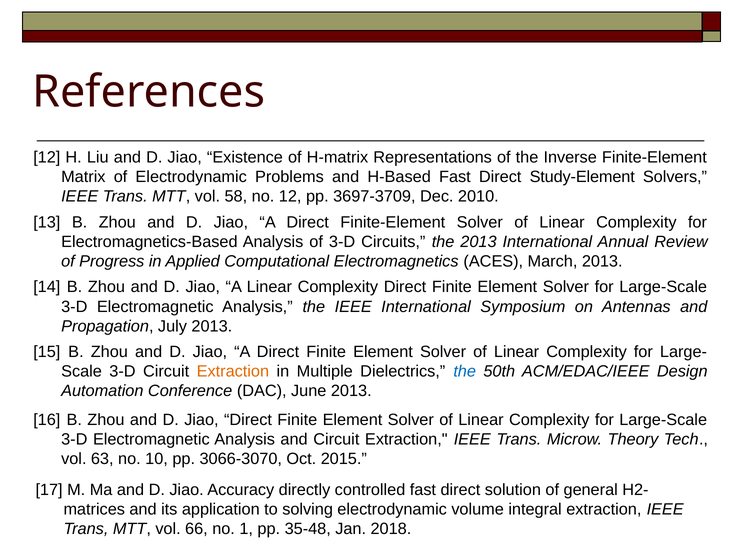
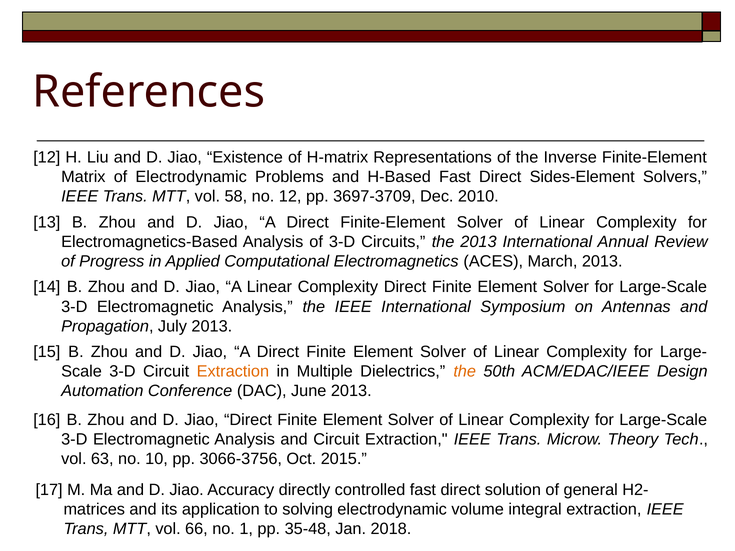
Study-Element: Study-Element -> Sides-Element (582, 177)
the colour: blue -> orange (465, 372)
3066-3070: 3066-3070 -> 3066-3756 (241, 459)
